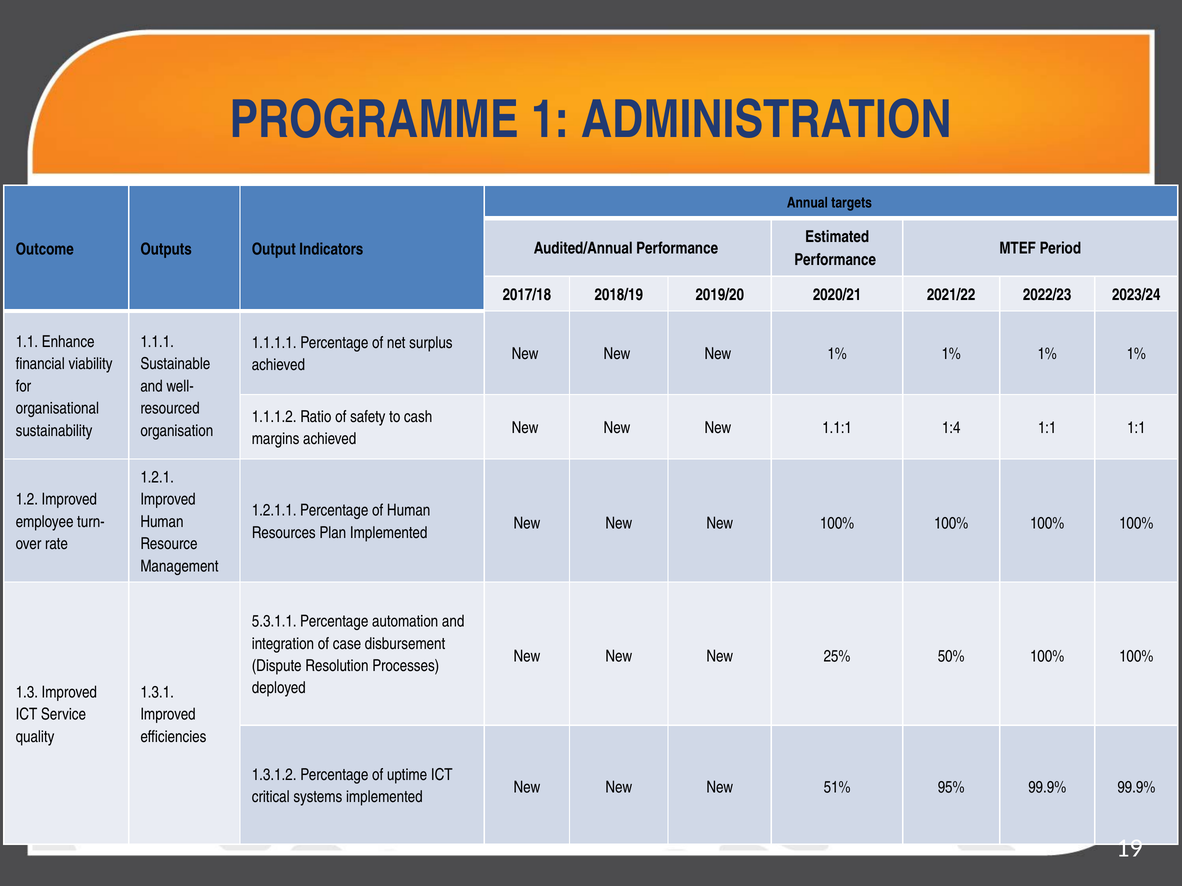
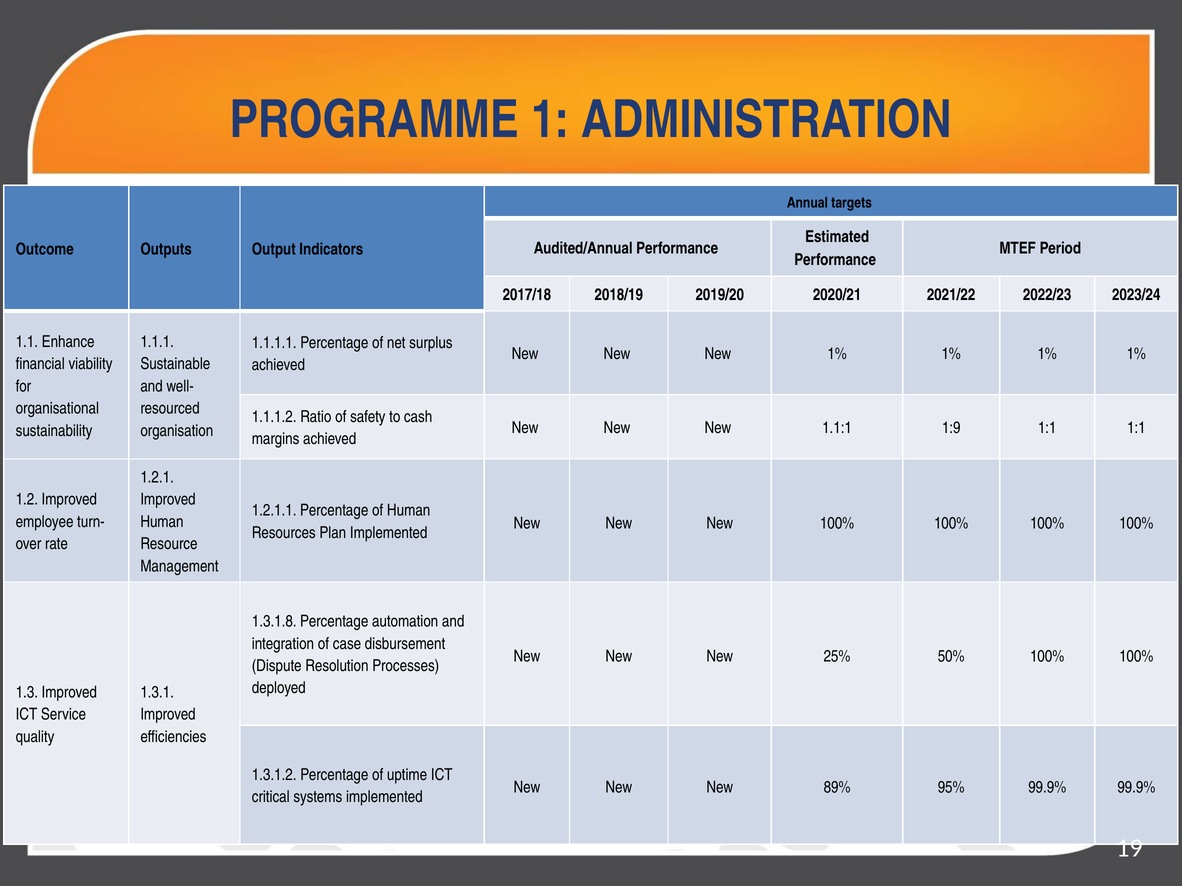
1:4: 1:4 -> 1:9 (951, 428)
5.3.1.1: 5.3.1.1 -> 1.3.1.8 (274, 622)
51%: 51% -> 89% (837, 788)
